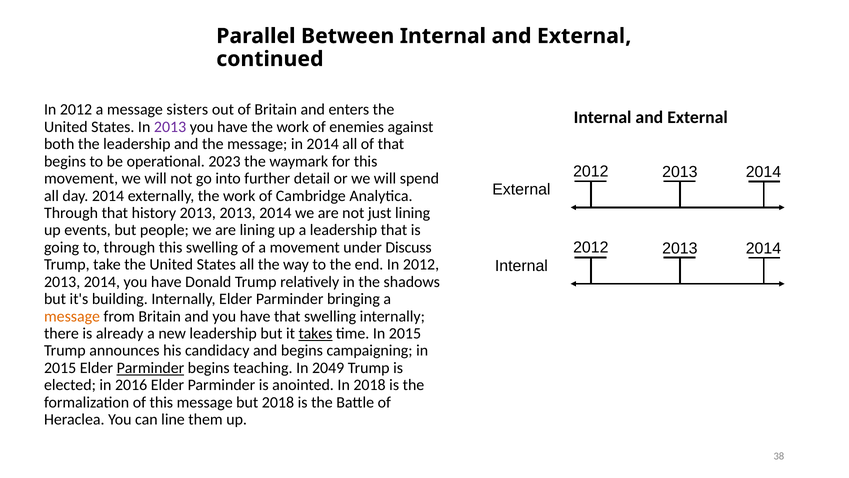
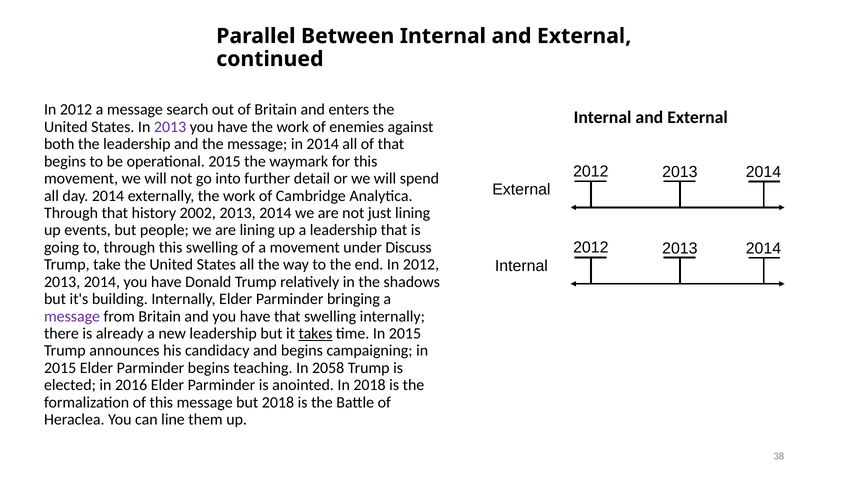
sisters: sisters -> search (187, 110)
operational 2023: 2023 -> 2015 (224, 161)
history 2013: 2013 -> 2002 (198, 213)
message colour: orange -> purple (72, 316)
Parminder underline: present -> none (150, 368)
2049: 2049 -> 2058 (328, 368)
